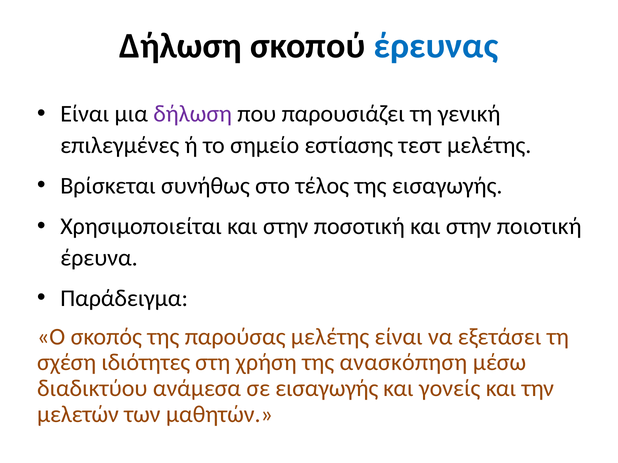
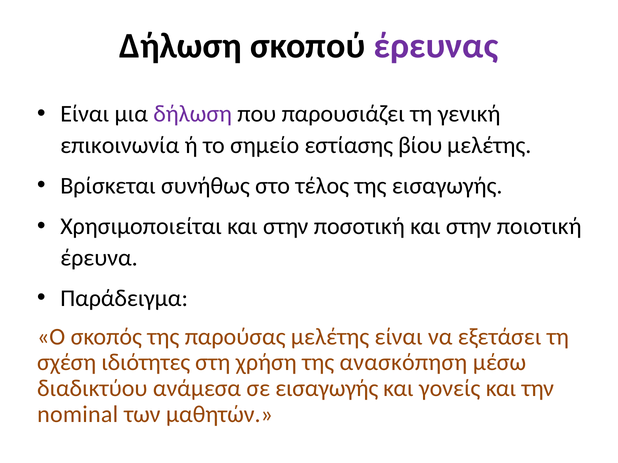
έρευνας colour: blue -> purple (436, 46)
επιλεγμένες: επιλεγμένες -> επικοινωνία (120, 145)
τεστ: τεστ -> βίου (420, 145)
μελετών: μελετών -> nominal (78, 415)
